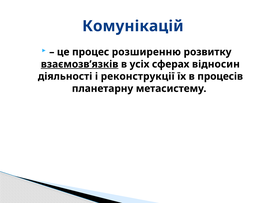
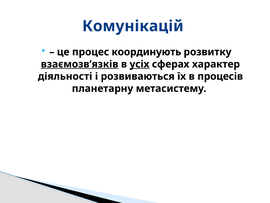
розширенню: розширенню -> координують (146, 52)
усіх underline: none -> present (140, 64)
відносин: відносин -> характер (216, 64)
реконструкції: реконструкції -> розвиваються (138, 76)
